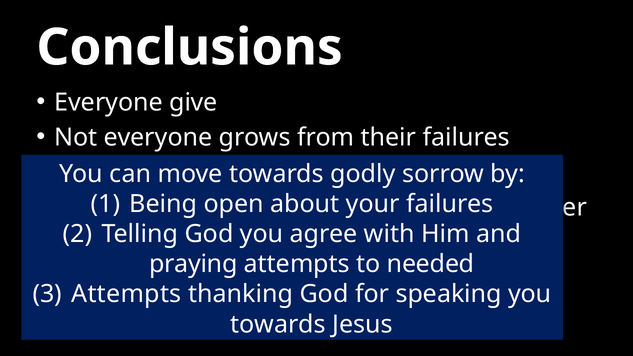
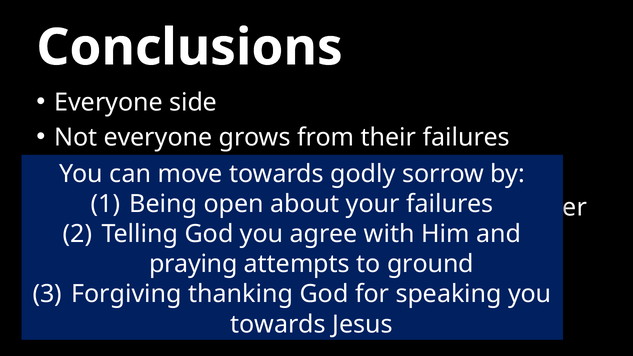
give: give -> side (193, 102)
needed: needed -> ground (431, 264)
Attempts: Attempts -> Forgiving (126, 294)
